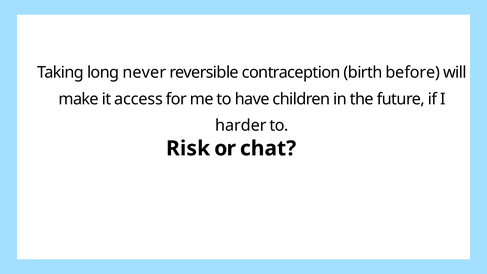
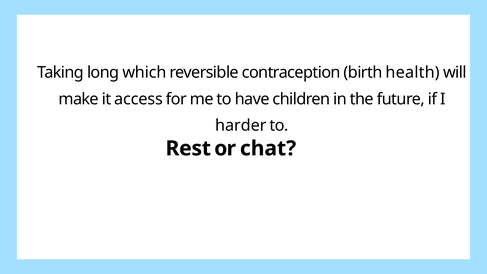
never: never -> which (144, 73)
before: before -> health (413, 73)
Risk: Risk -> Rest (188, 148)
